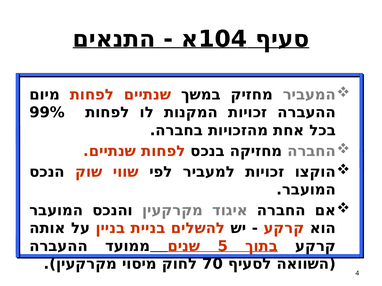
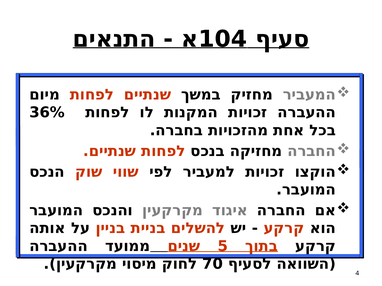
99%: 99% -> 36% (47, 113)
